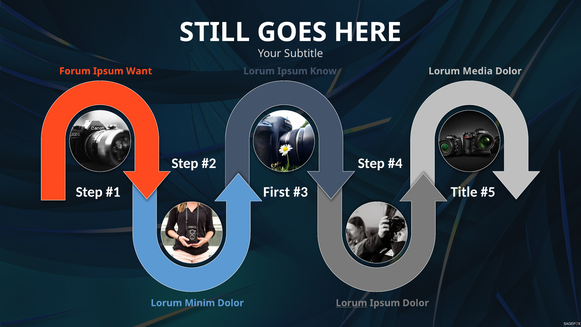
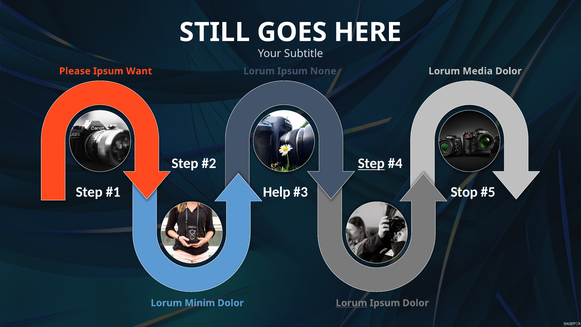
Forum: Forum -> Please (75, 71)
Know: Know -> None (323, 71)
Step underline: none -> present (371, 163)
First: First -> Help (277, 192)
Title: Title -> Stop (464, 192)
